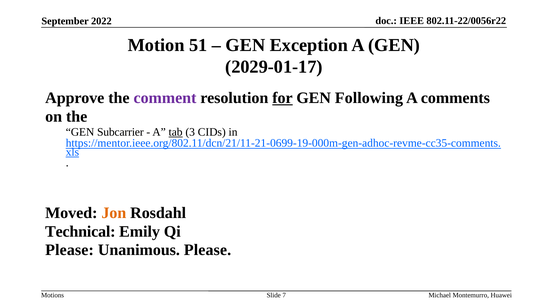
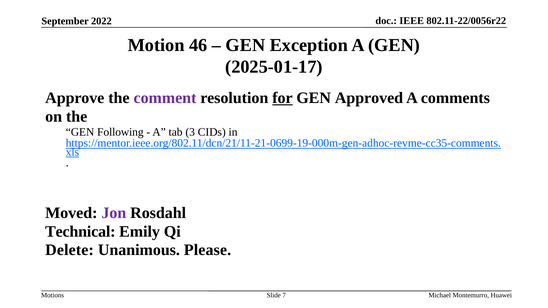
51: 51 -> 46 (198, 45)
2029-01-17: 2029-01-17 -> 2025-01-17 (274, 67)
Following: Following -> Approved (369, 98)
Subcarrier: Subcarrier -> Following (120, 132)
tab underline: present -> none (176, 132)
Jon colour: orange -> purple (114, 213)
Please: Please -> Delete (70, 250)
